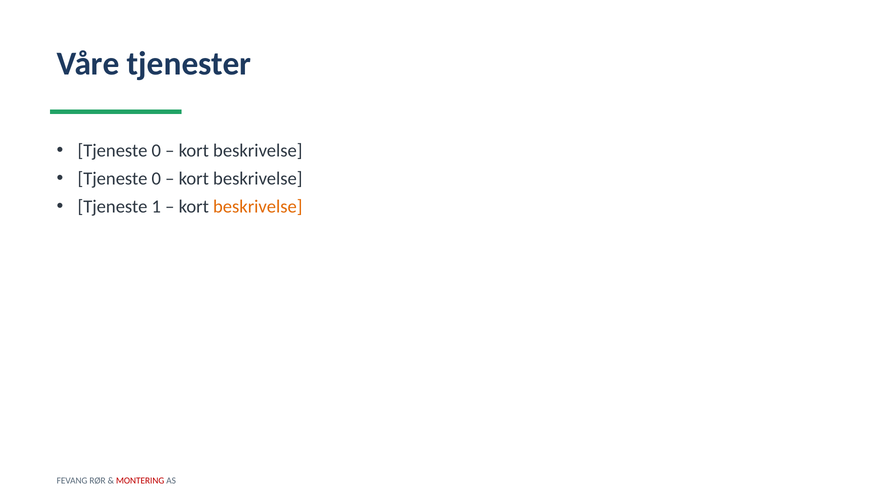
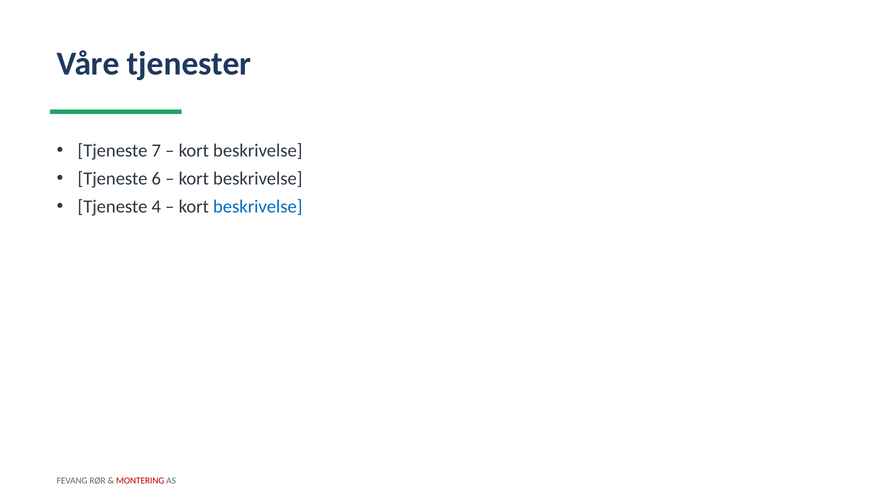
0: 0 -> 7 (156, 151)
0: 0 -> 6 (156, 179)
1: 1 -> 4 (156, 207)
beskrivelse colour: orange -> blue (258, 207)
